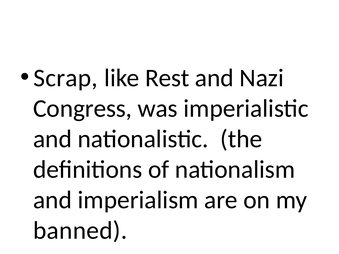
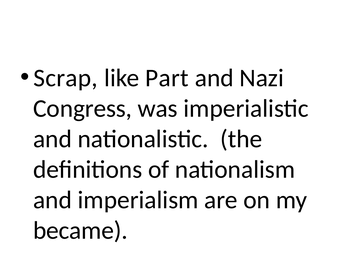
Rest: Rest -> Part (167, 78)
banned: banned -> became (80, 231)
